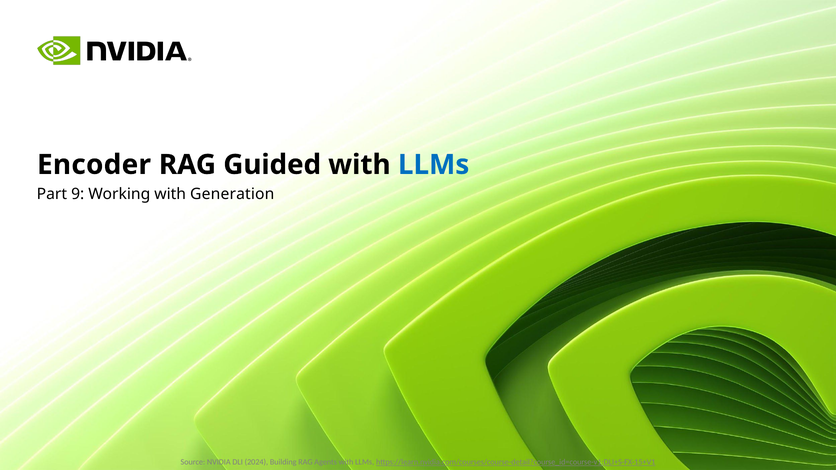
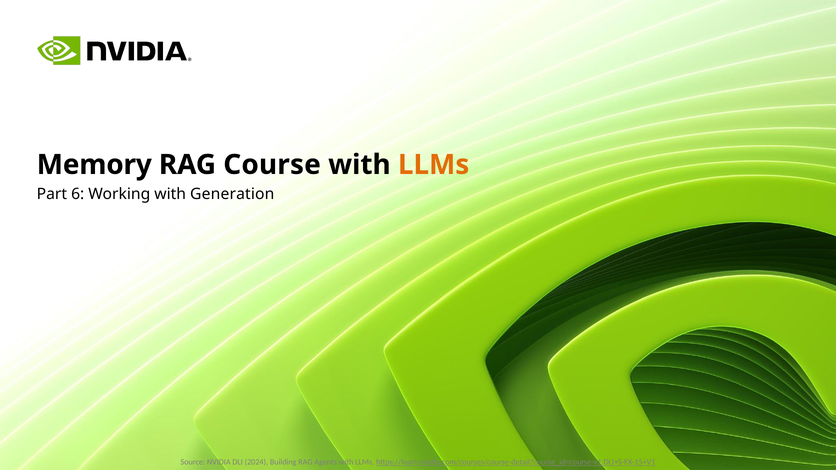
Encoder: Encoder -> Memory (94, 165)
Guided: Guided -> Course (272, 165)
LLMs colour: blue -> orange (434, 165)
9: 9 -> 6 (78, 194)
